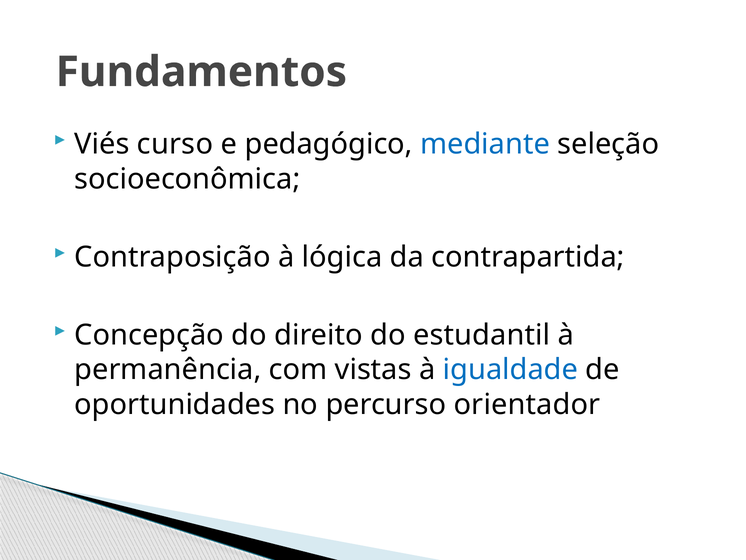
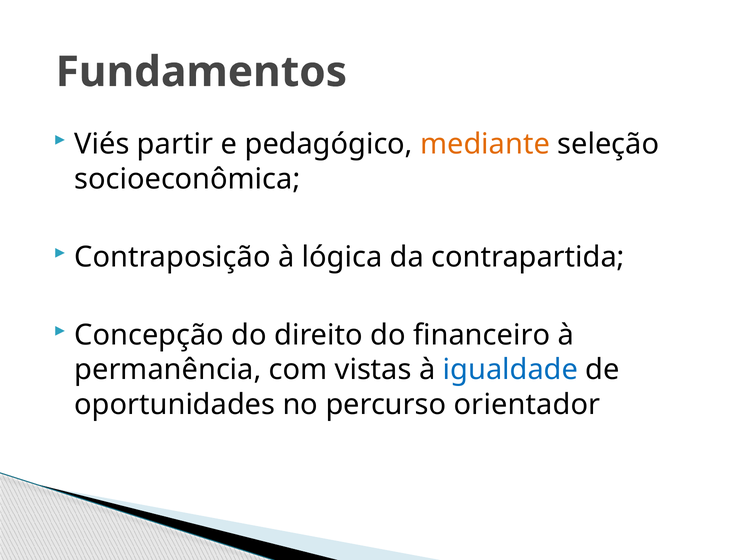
curso: curso -> partir (175, 144)
mediante colour: blue -> orange (485, 144)
estudantil: estudantil -> financeiro (482, 335)
